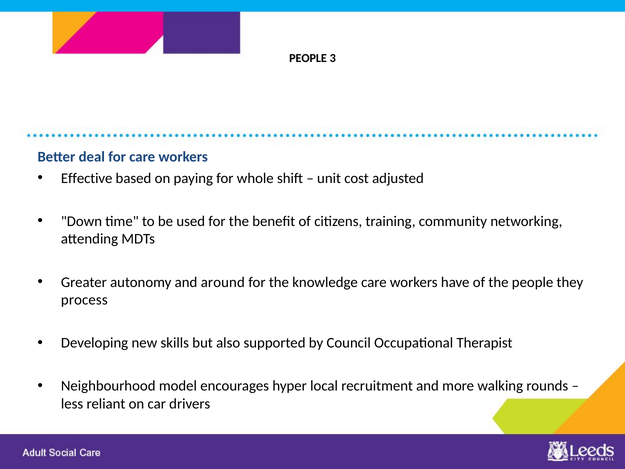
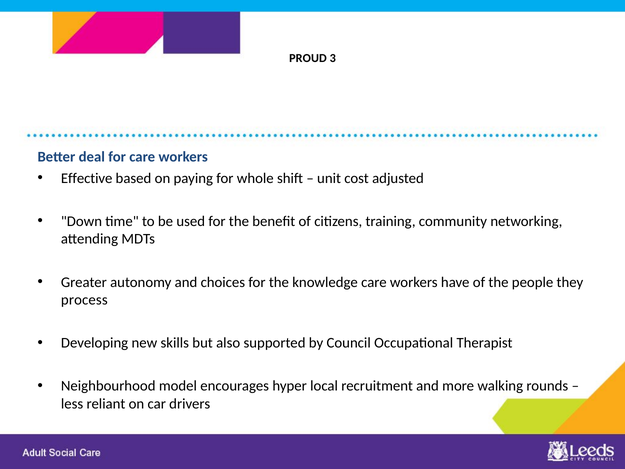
PEOPLE: PEOPLE -> PROUD (308, 58)
around: around -> choices (223, 282)
